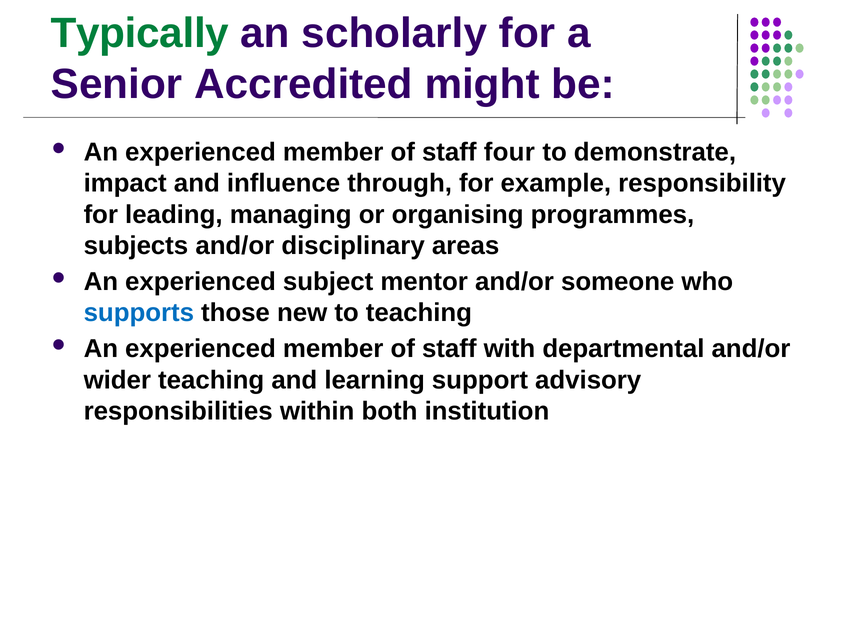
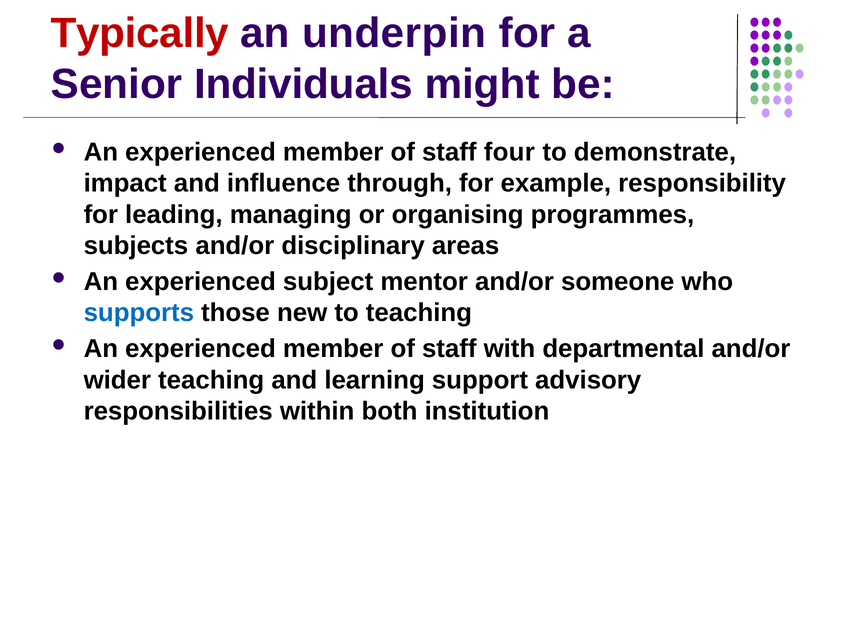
Typically colour: green -> red (140, 33)
scholarly: scholarly -> underpin (394, 33)
Accredited: Accredited -> Individuals (303, 84)
